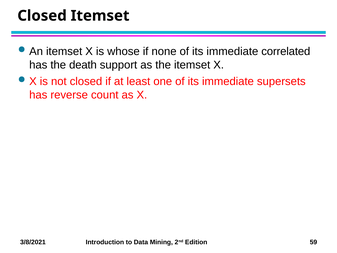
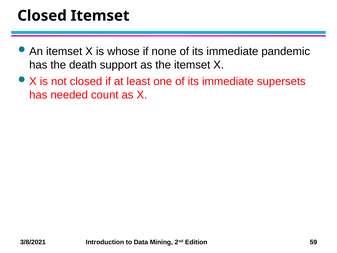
correlated: correlated -> pandemic (286, 51)
reverse: reverse -> needed (69, 95)
